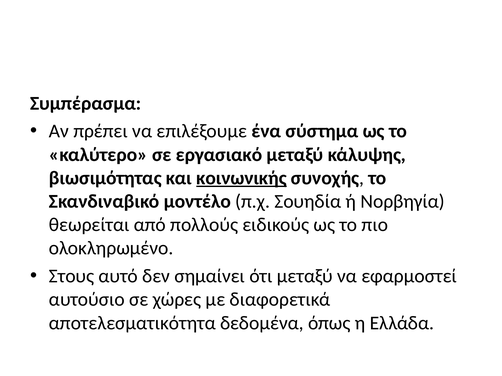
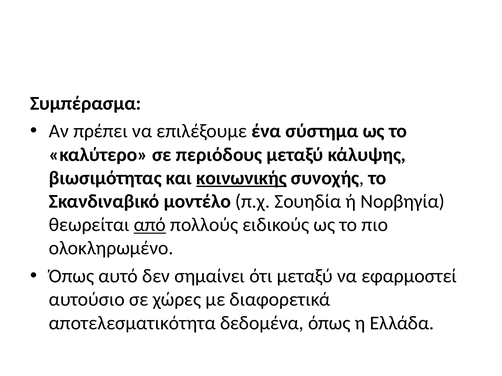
εργασιακό: εργασιακό -> περιόδους (219, 155)
από underline: none -> present (150, 225)
Στους: Στους -> Όπως (72, 276)
